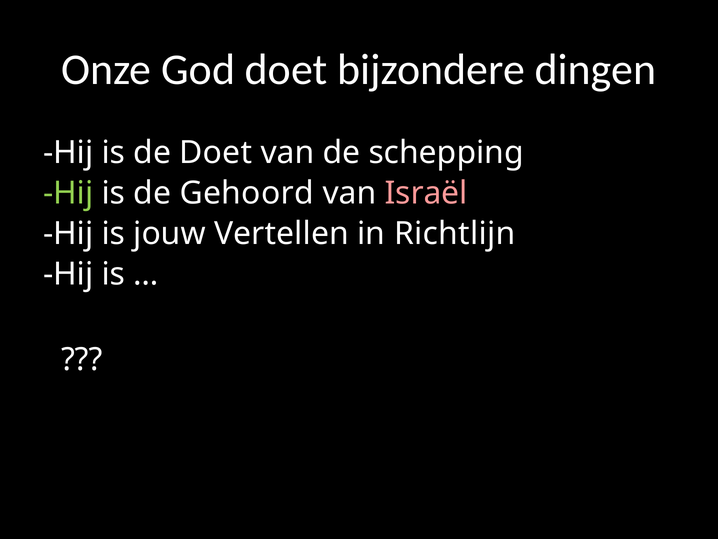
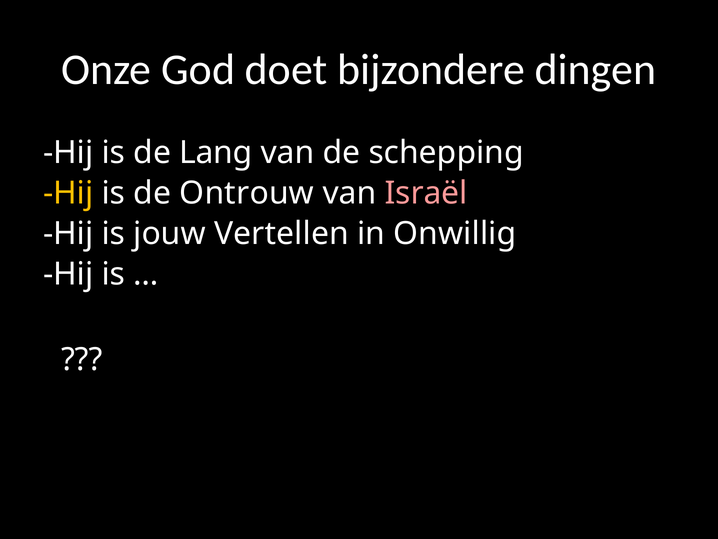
de Doet: Doet -> Lang (216, 153)
Hij colour: light green -> yellow (68, 193)
Gehoord: Gehoord -> Ontrouw (247, 193)
Richtlijn: Richtlijn -> Onwillig (455, 234)
